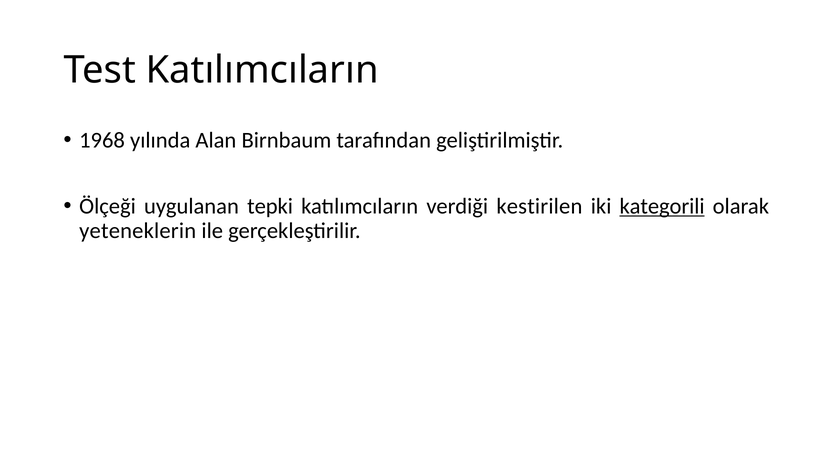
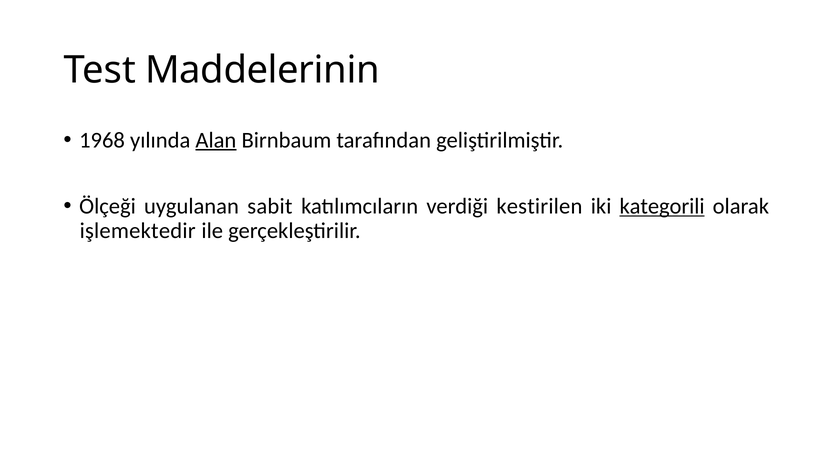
Test Katılımcıların: Katılımcıların -> Maddelerinin (262, 70)
Alan underline: none -> present (216, 140)
tepki: tepki -> sabit (270, 206)
yeteneklerin: yeteneklerin -> işlemektedir (138, 231)
